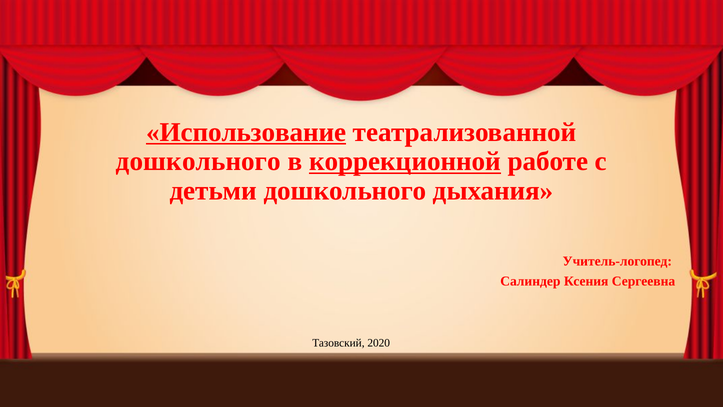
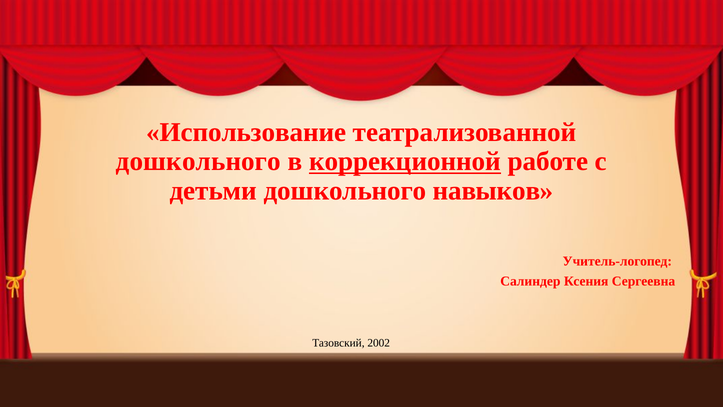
Использование underline: present -> none (246, 132)
дыхания: дыхания -> навыков (493, 191)
2020: 2020 -> 2002 (379, 343)
